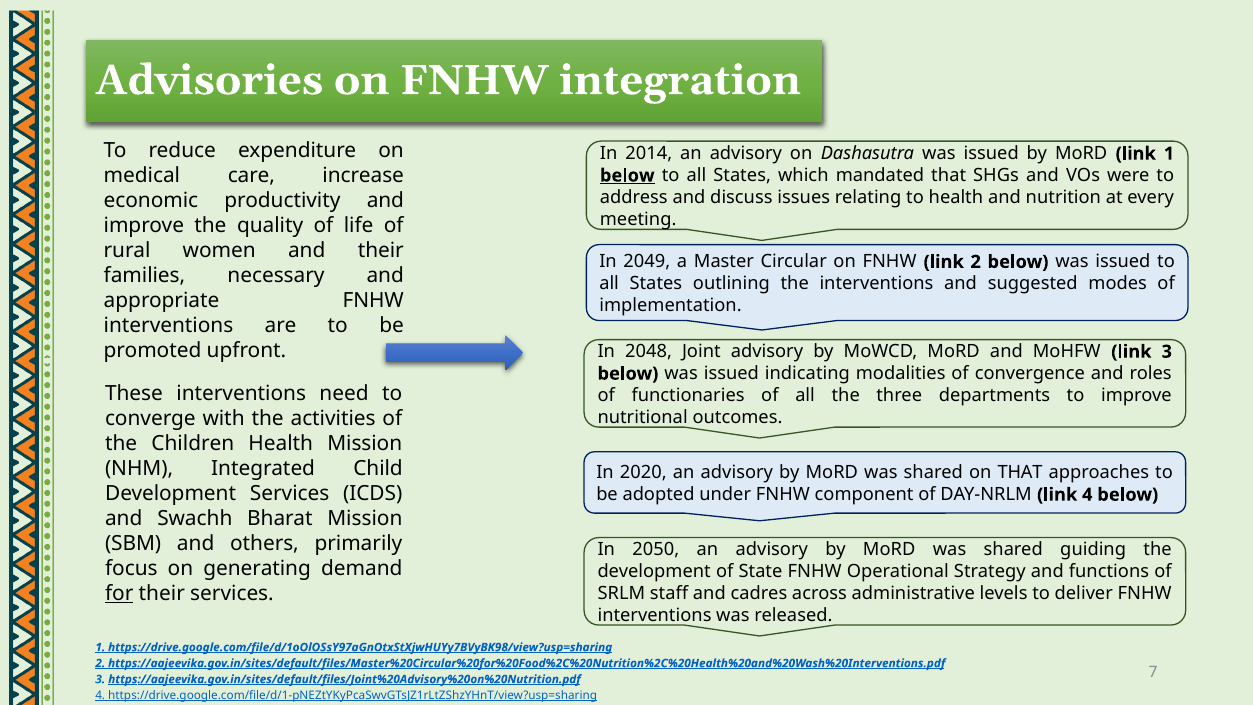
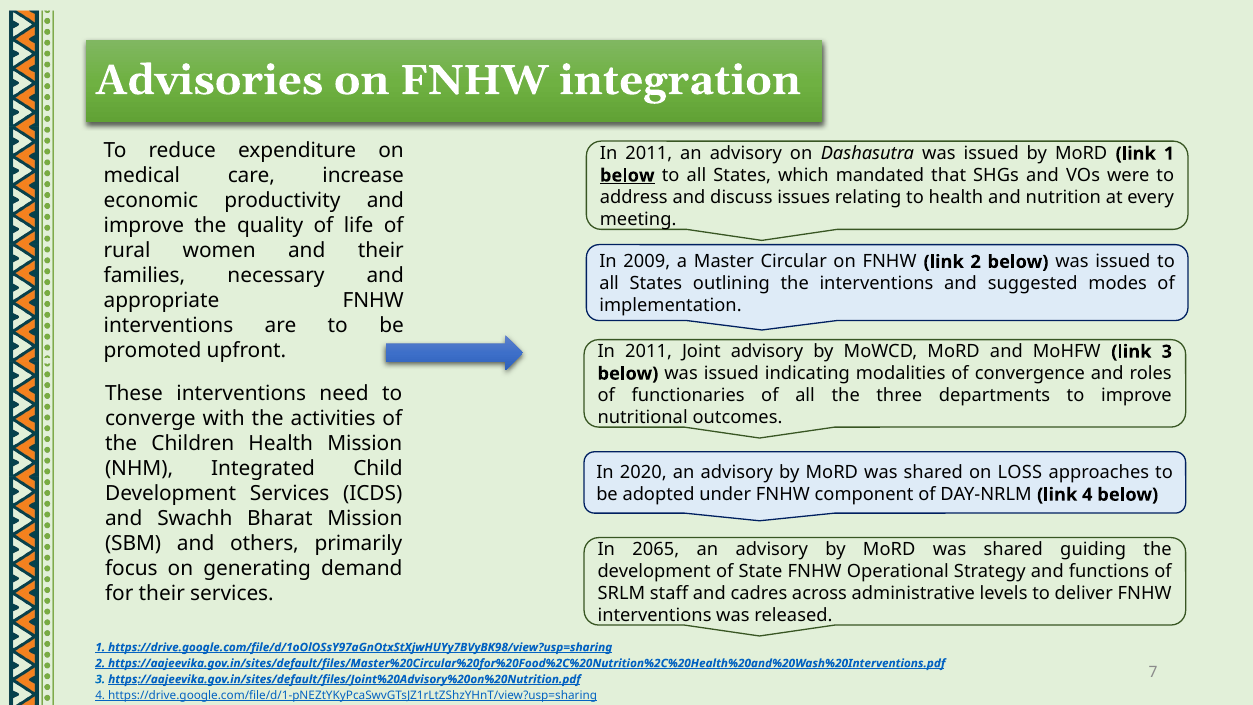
2014: 2014 -> 2011 (649, 154)
2049: 2049 -> 2009 (647, 262)
2048: 2048 -> 2011 (649, 352)
on THAT: THAT -> LOSS (1020, 473)
2050: 2050 -> 2065 (656, 549)
for underline: present -> none (119, 593)
